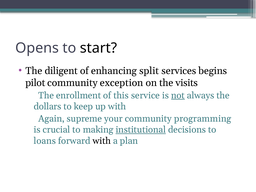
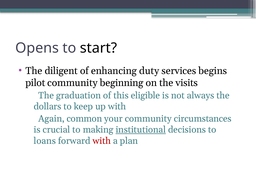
split: split -> duty (149, 71)
exception: exception -> beginning (122, 83)
enrollment: enrollment -> graduation (79, 95)
service: service -> eligible (145, 95)
not underline: present -> none (178, 95)
supreme: supreme -> common (84, 119)
programming: programming -> circumstances (203, 119)
with colour: black -> red (102, 141)
